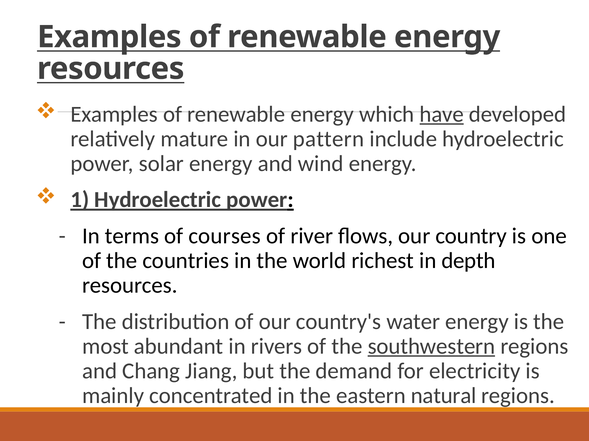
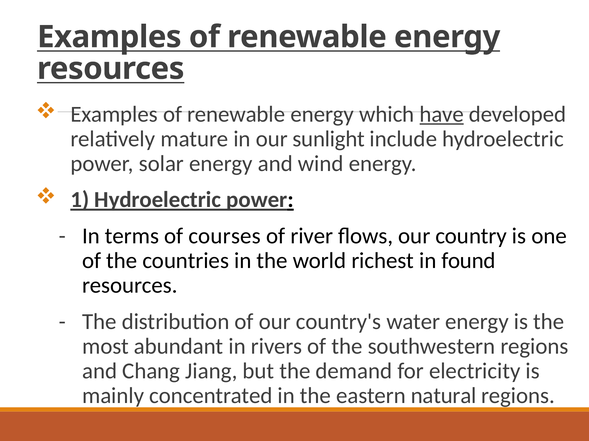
pattern: pattern -> sunlight (329, 139)
depth: depth -> found (468, 261)
southwestern underline: present -> none (431, 347)
